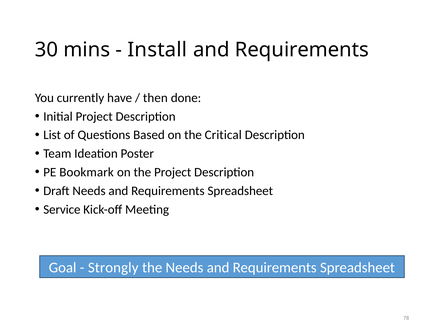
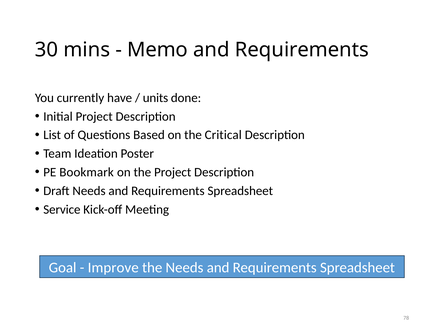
Install: Install -> Memo (158, 50)
then: then -> units (155, 98)
Strongly: Strongly -> Improve (113, 268)
